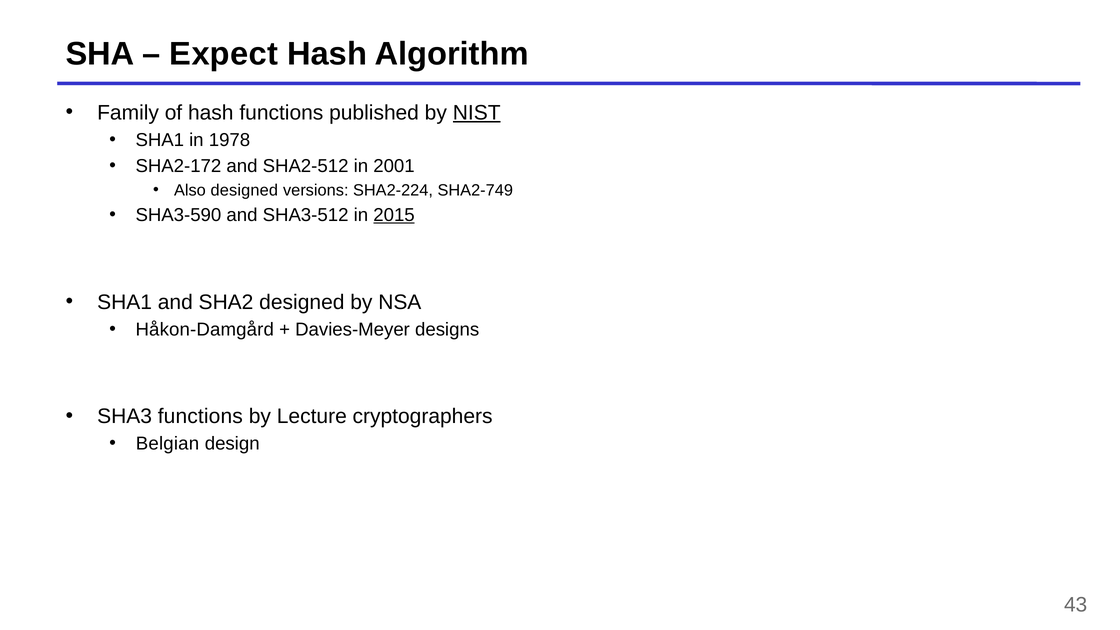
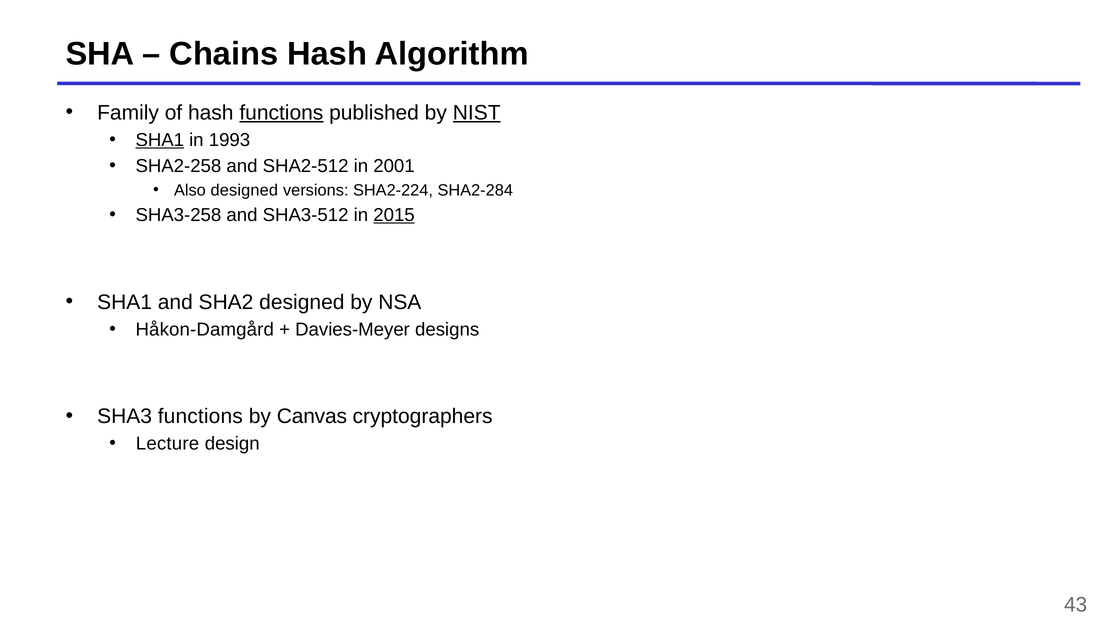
Expect: Expect -> Chains (224, 54)
functions underline: none -> present (281, 113)
SHA1 underline: none -> present (160, 140)
1978: 1978 -> 1993 (229, 140)
SHA2-172: SHA2-172 -> SHA2-258 (178, 166)
SHA2-749: SHA2-749 -> SHA2-284 (475, 190)
SHA3-590: SHA3-590 -> SHA3-258 (178, 215)
Lecture: Lecture -> Canvas (312, 416)
Belgian: Belgian -> Lecture (167, 444)
